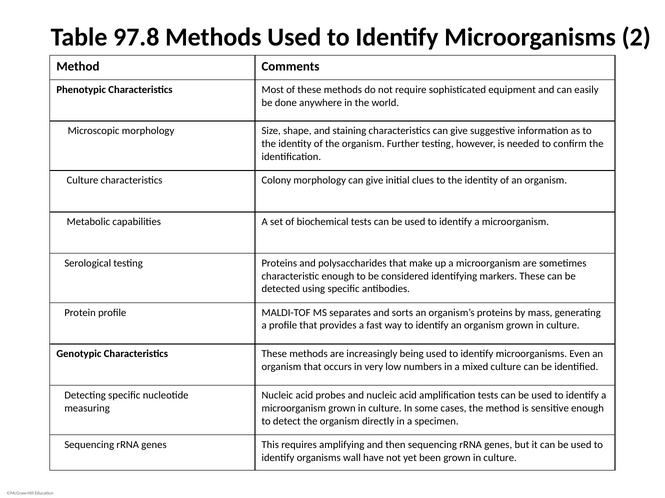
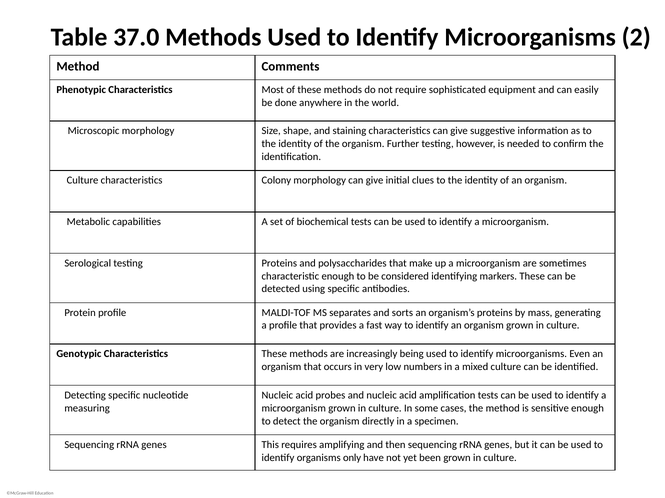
97.8: 97.8 -> 37.0 (136, 37)
wall: wall -> only (352, 458)
